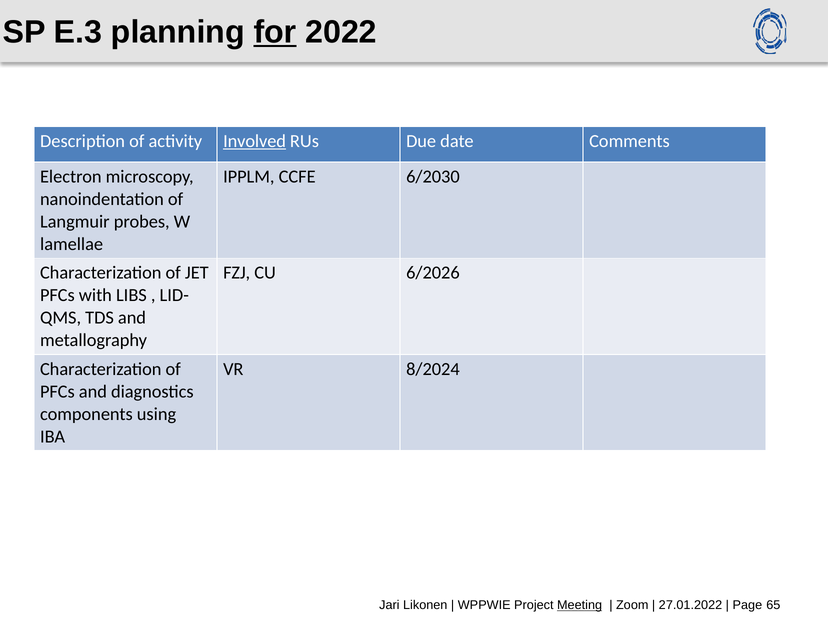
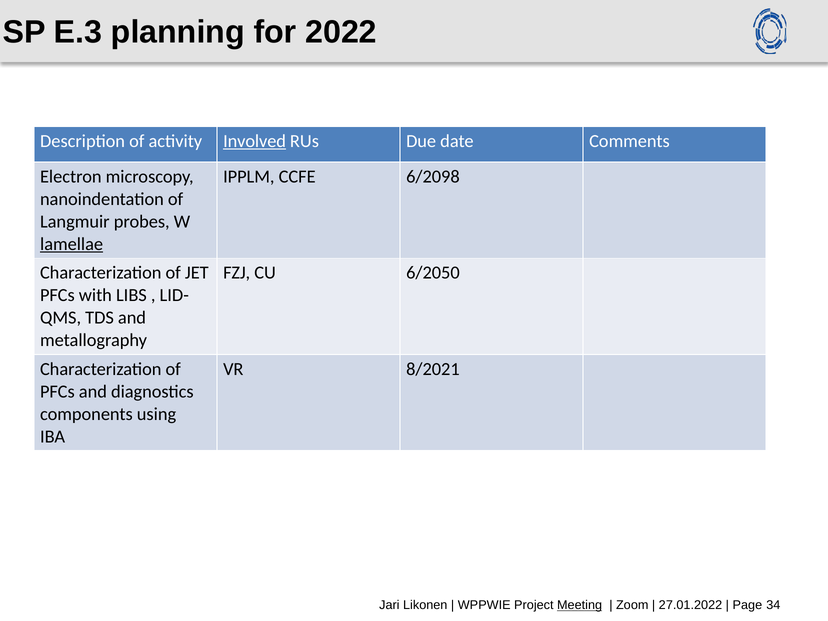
for underline: present -> none (275, 32)
6/2030: 6/2030 -> 6/2098 (433, 177)
lamellae underline: none -> present (72, 244)
6/2026: 6/2026 -> 6/2050 (433, 273)
8/2024: 8/2024 -> 8/2021 (433, 369)
65: 65 -> 34 (773, 605)
